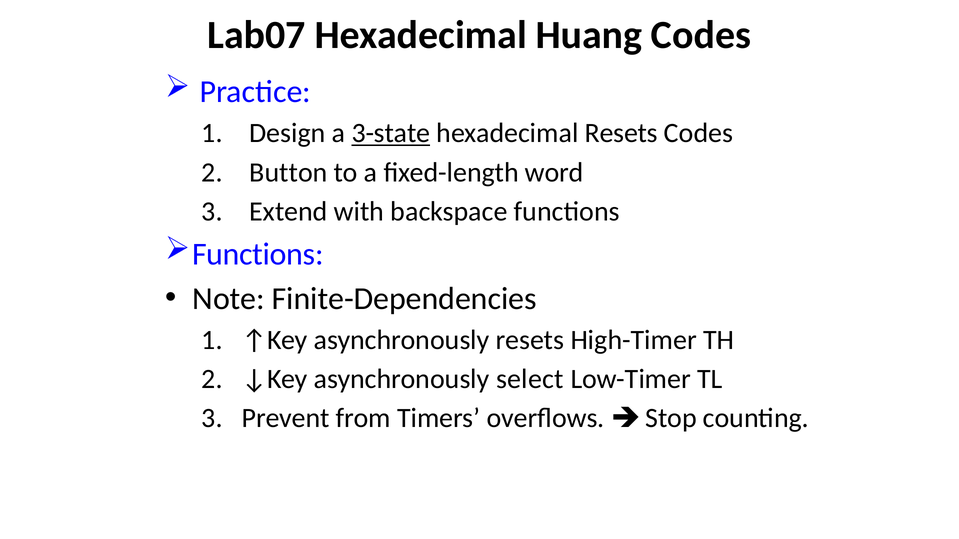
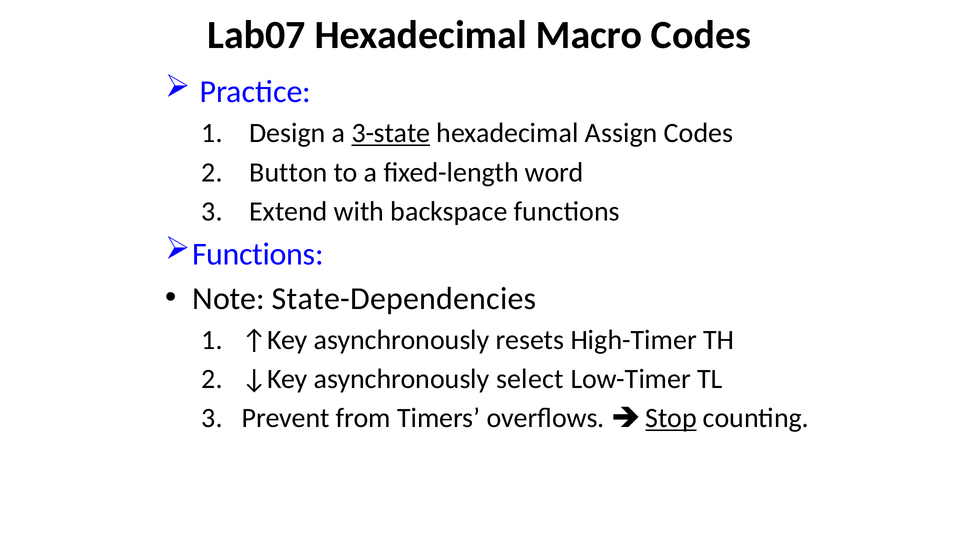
Huang: Huang -> Macro (589, 35)
hexadecimal Resets: Resets -> Assign (621, 133)
Finite-Dependencies: Finite-Dependencies -> State-Dependencies (404, 299)
Stop underline: none -> present (671, 419)
